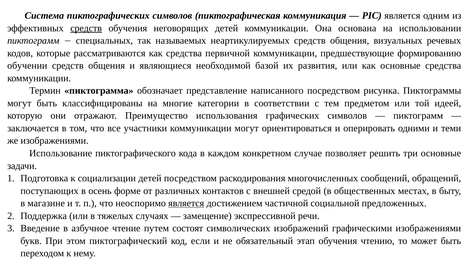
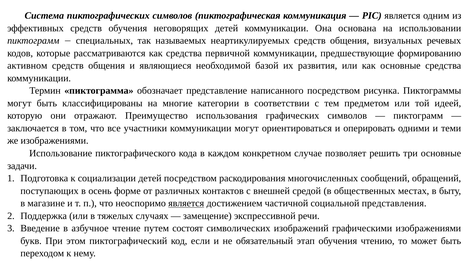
средств underline: present -> none (86, 28)
обучении: обучении -> активном (27, 66)
предложенных: предложенных -> представления (394, 204)
